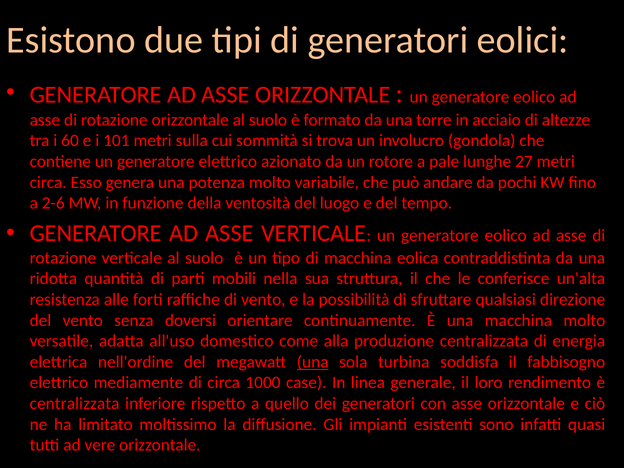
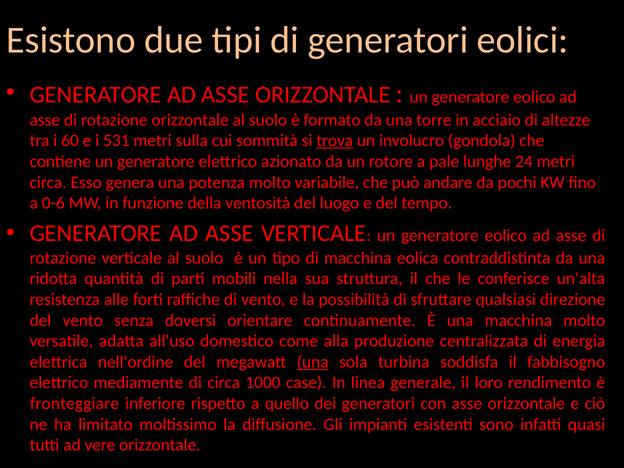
101: 101 -> 531 (116, 141)
trova underline: none -> present (335, 141)
27: 27 -> 24 (524, 161)
2-6: 2-6 -> 0-6 (53, 203)
centralizzata: centralizzata -> fronteggiare (74, 404)
